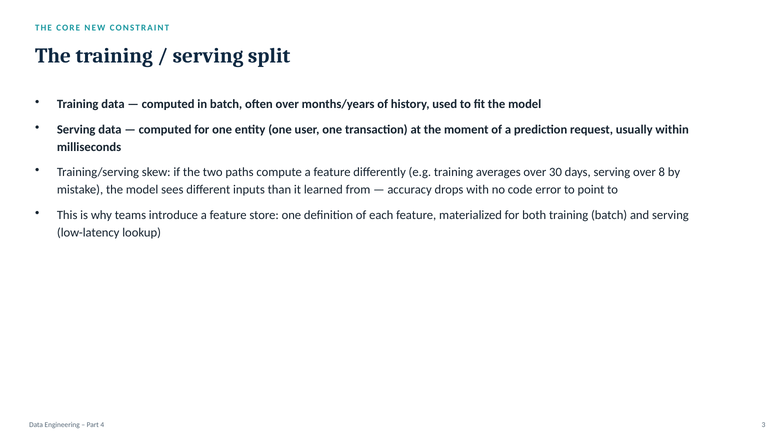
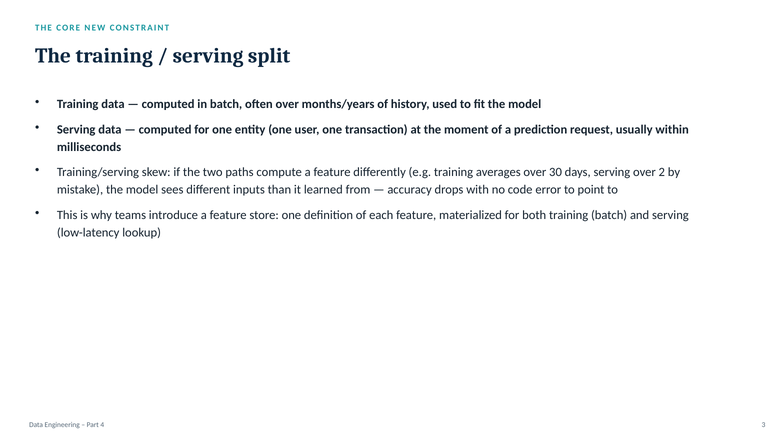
8: 8 -> 2 (662, 172)
